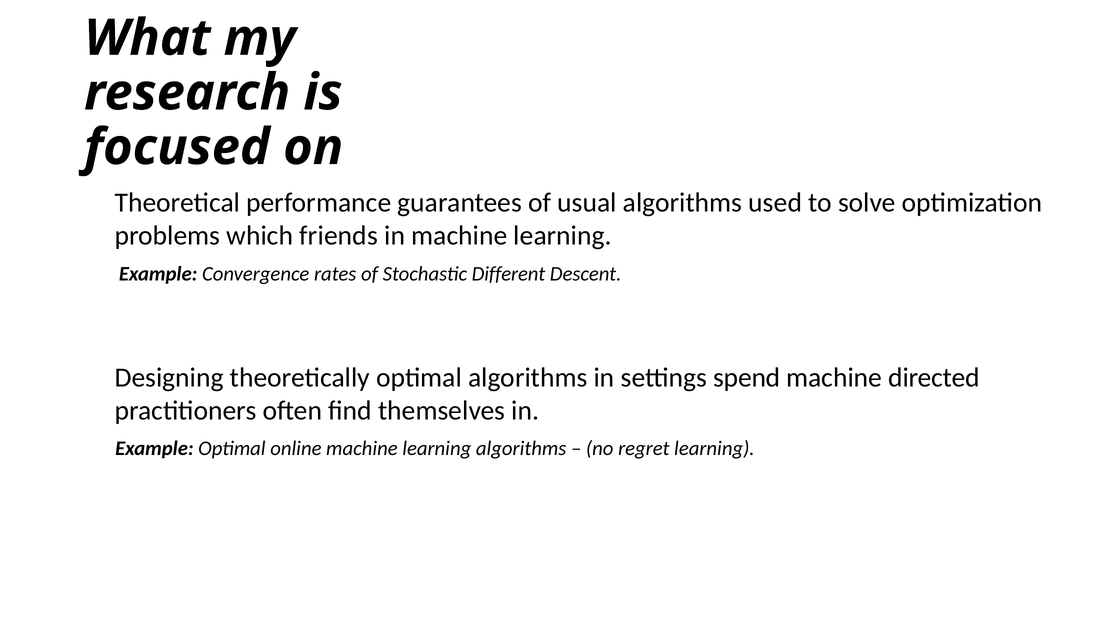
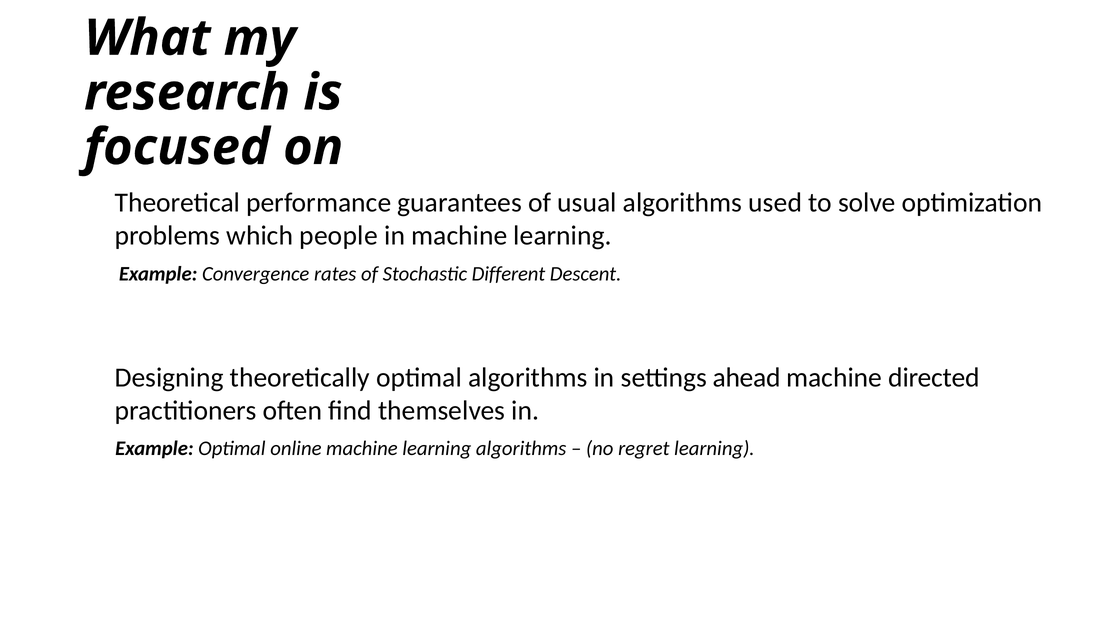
friends: friends -> people (339, 236)
spend: spend -> ahead (747, 378)
